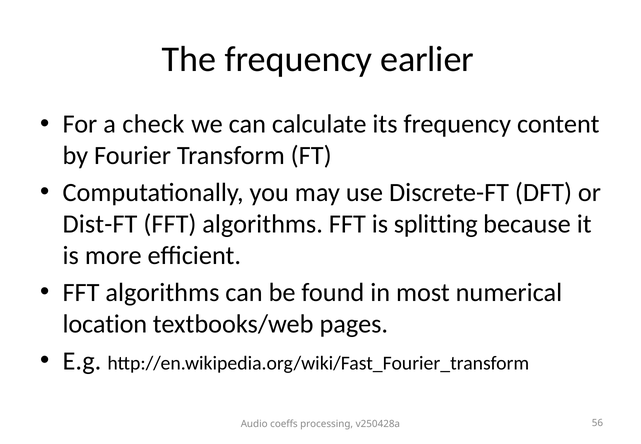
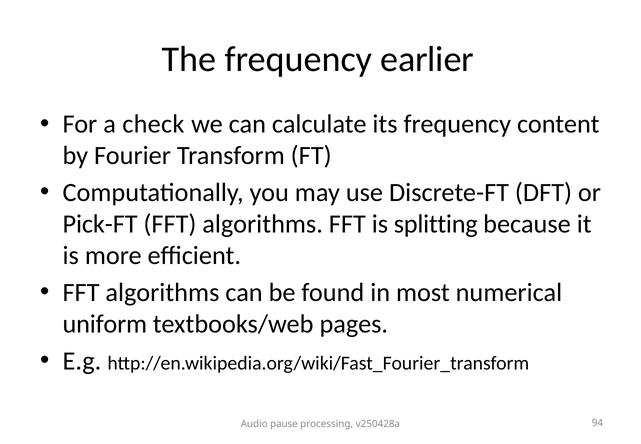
Dist-FT: Dist-FT -> Pick-FT (100, 224)
location: location -> uniform (105, 324)
coeffs: coeffs -> pause (284, 424)
56: 56 -> 94 (597, 423)
